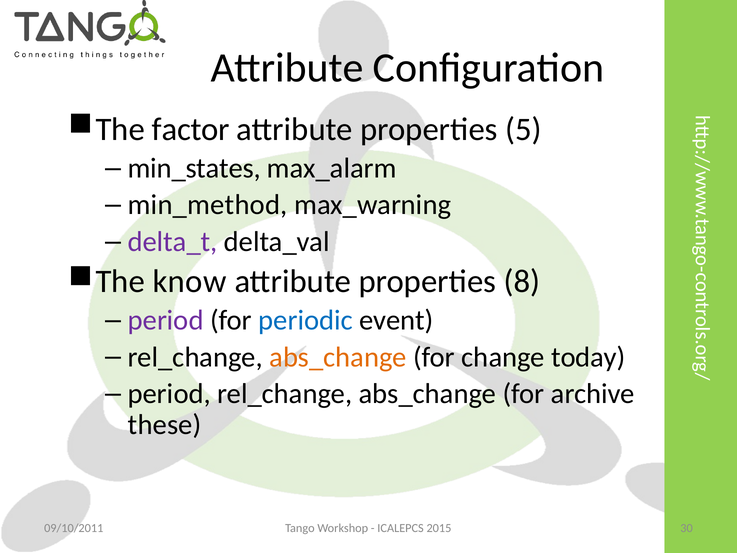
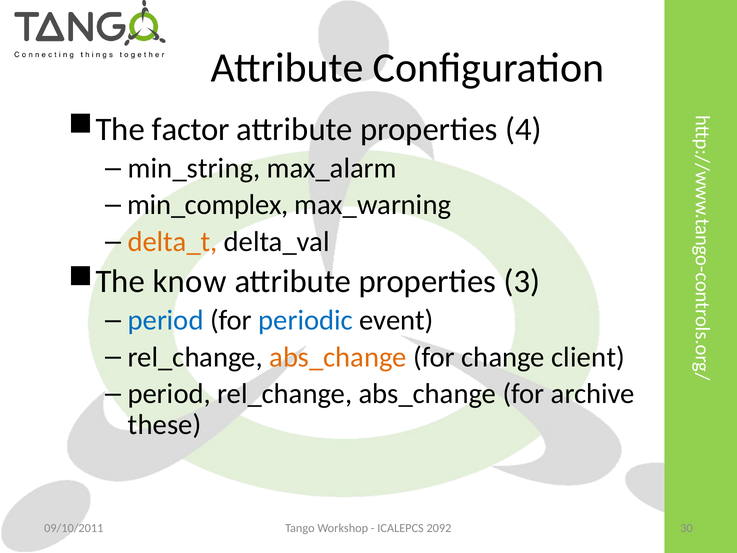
5: 5 -> 4 (523, 129)
min_states: min_states -> min_string (194, 168)
min_method: min_method -> min_complex (208, 205)
delta_t colour: purple -> orange (173, 242)
8: 8 -> 3 (522, 281)
period colour: purple -> blue (166, 320)
today: today -> client (588, 357)
2015: 2015 -> 2092 (439, 528)
